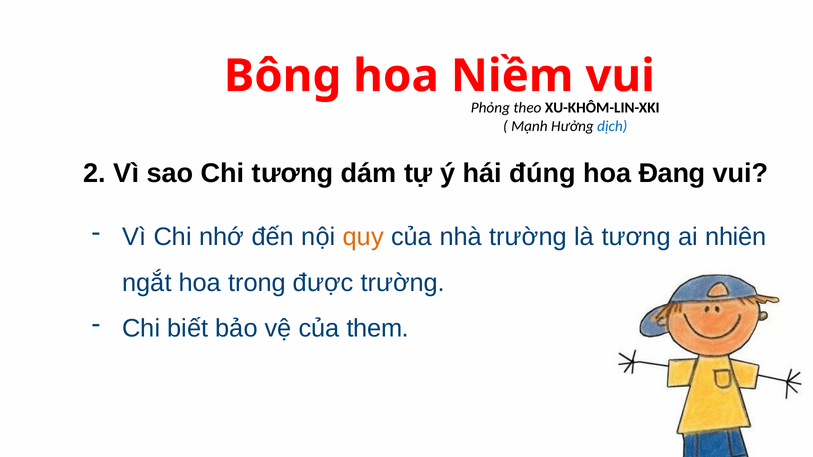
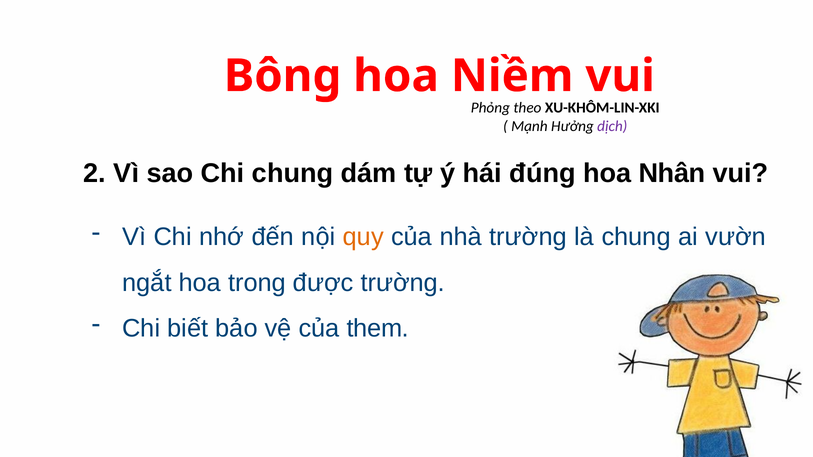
dịch colour: blue -> purple (612, 126)
Chi tương: tương -> chung (293, 173)
Đang: Đang -> Nhân (672, 173)
là tương: tương -> chung (636, 237)
nhiên: nhiên -> vườn (736, 237)
